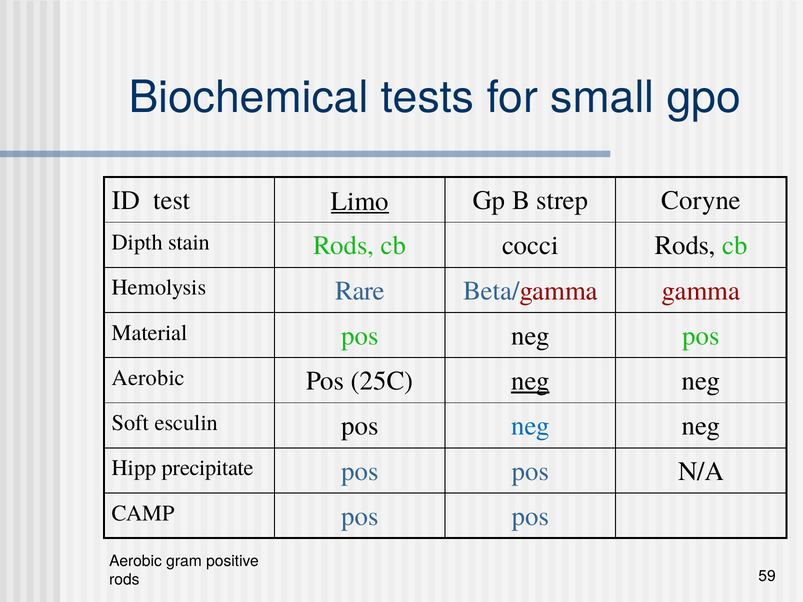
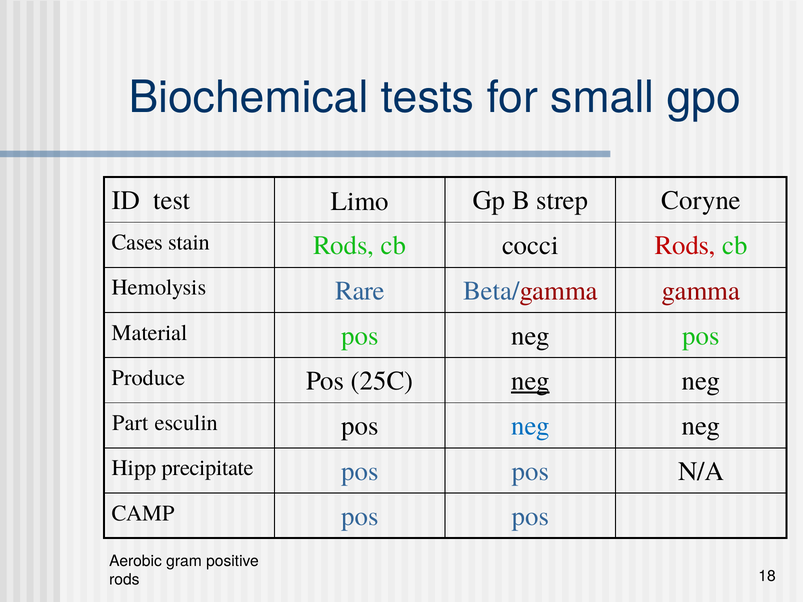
Limo underline: present -> none (360, 201)
Dipth: Dipth -> Cases (137, 243)
Rods colour: black -> red (685, 246)
Aerobic: Aerobic -> Produce (148, 378)
Soft: Soft -> Part (130, 423)
59: 59 -> 18 (767, 576)
